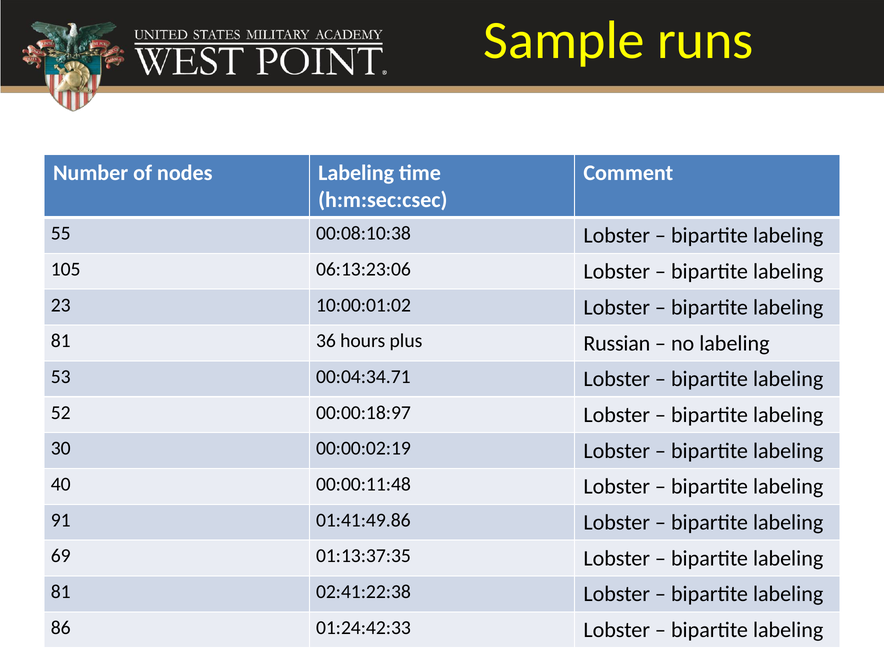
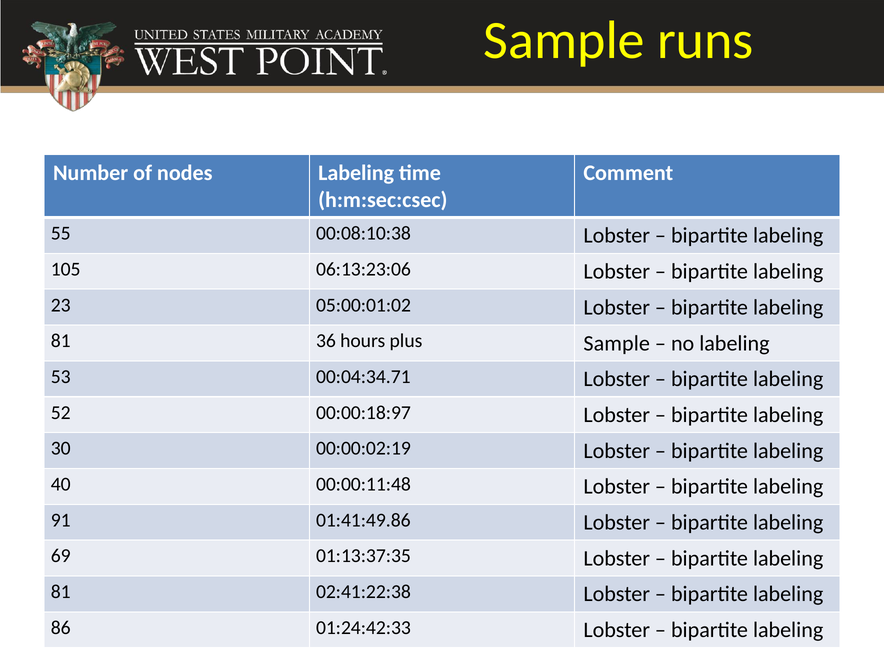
10:00:01:02: 10:00:01:02 -> 05:00:01:02 (363, 305)
plus Russian: Russian -> Sample (617, 343)
